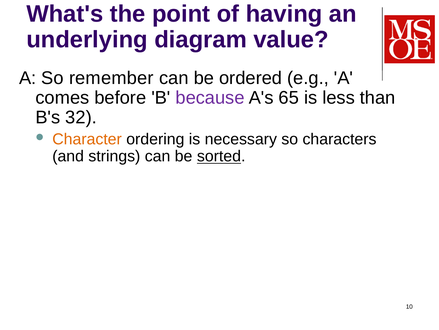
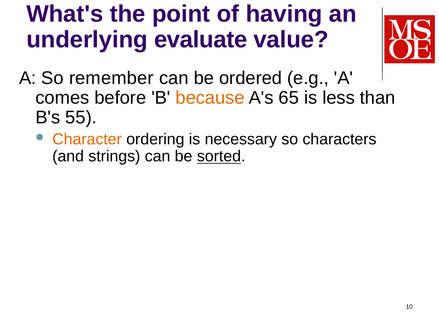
diagram: diagram -> evaluate (201, 40)
because colour: purple -> orange (210, 98)
32: 32 -> 55 (81, 117)
